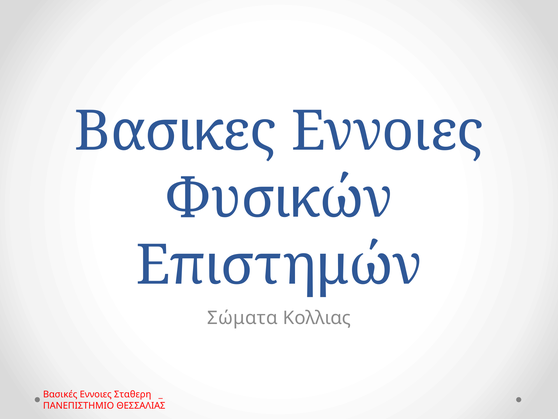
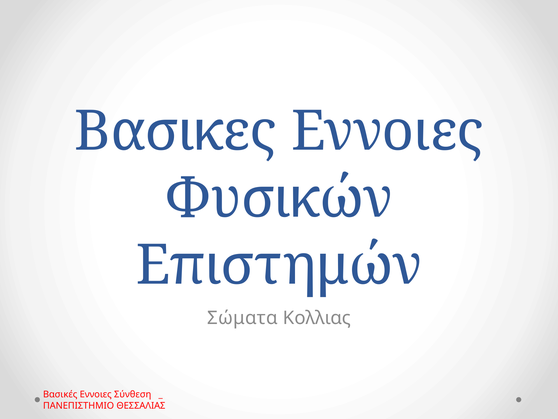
Σταθερη: Σταθερη -> Σύνθεση (133, 394)
